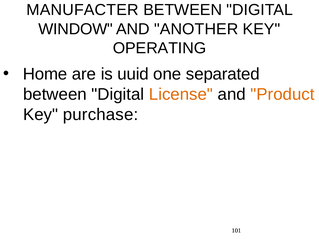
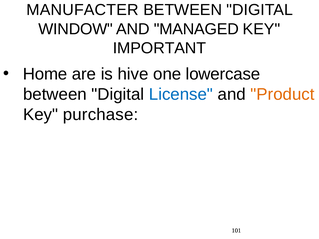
ANOTHER: ANOTHER -> MANAGED (196, 29)
OPERATING: OPERATING -> IMPORTANT (159, 48)
uuid: uuid -> hive (133, 74)
separated: separated -> lowercase (223, 74)
License colour: orange -> blue (181, 94)
